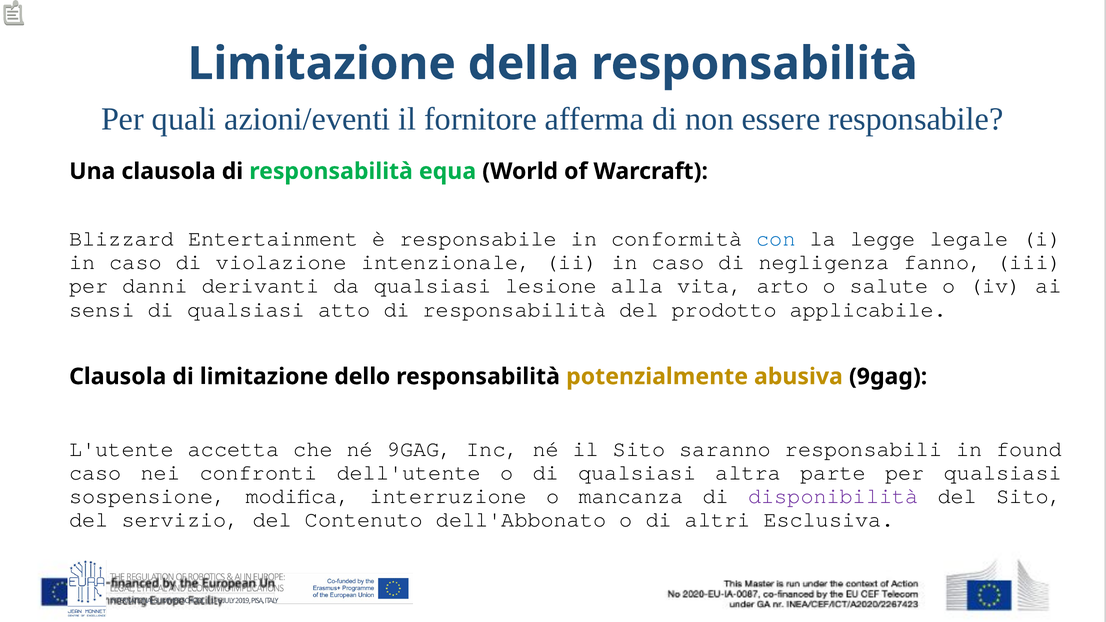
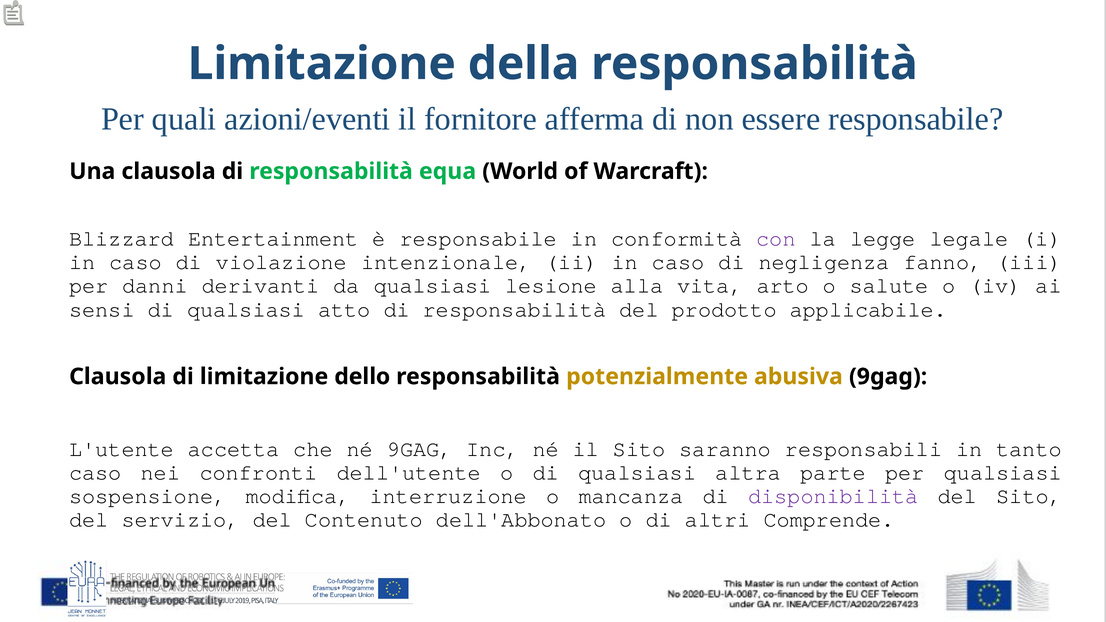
con colour: blue -> purple (776, 239)
found: found -> tanto (1029, 449)
Esclusiva: Esclusiva -> Comprende (829, 520)
